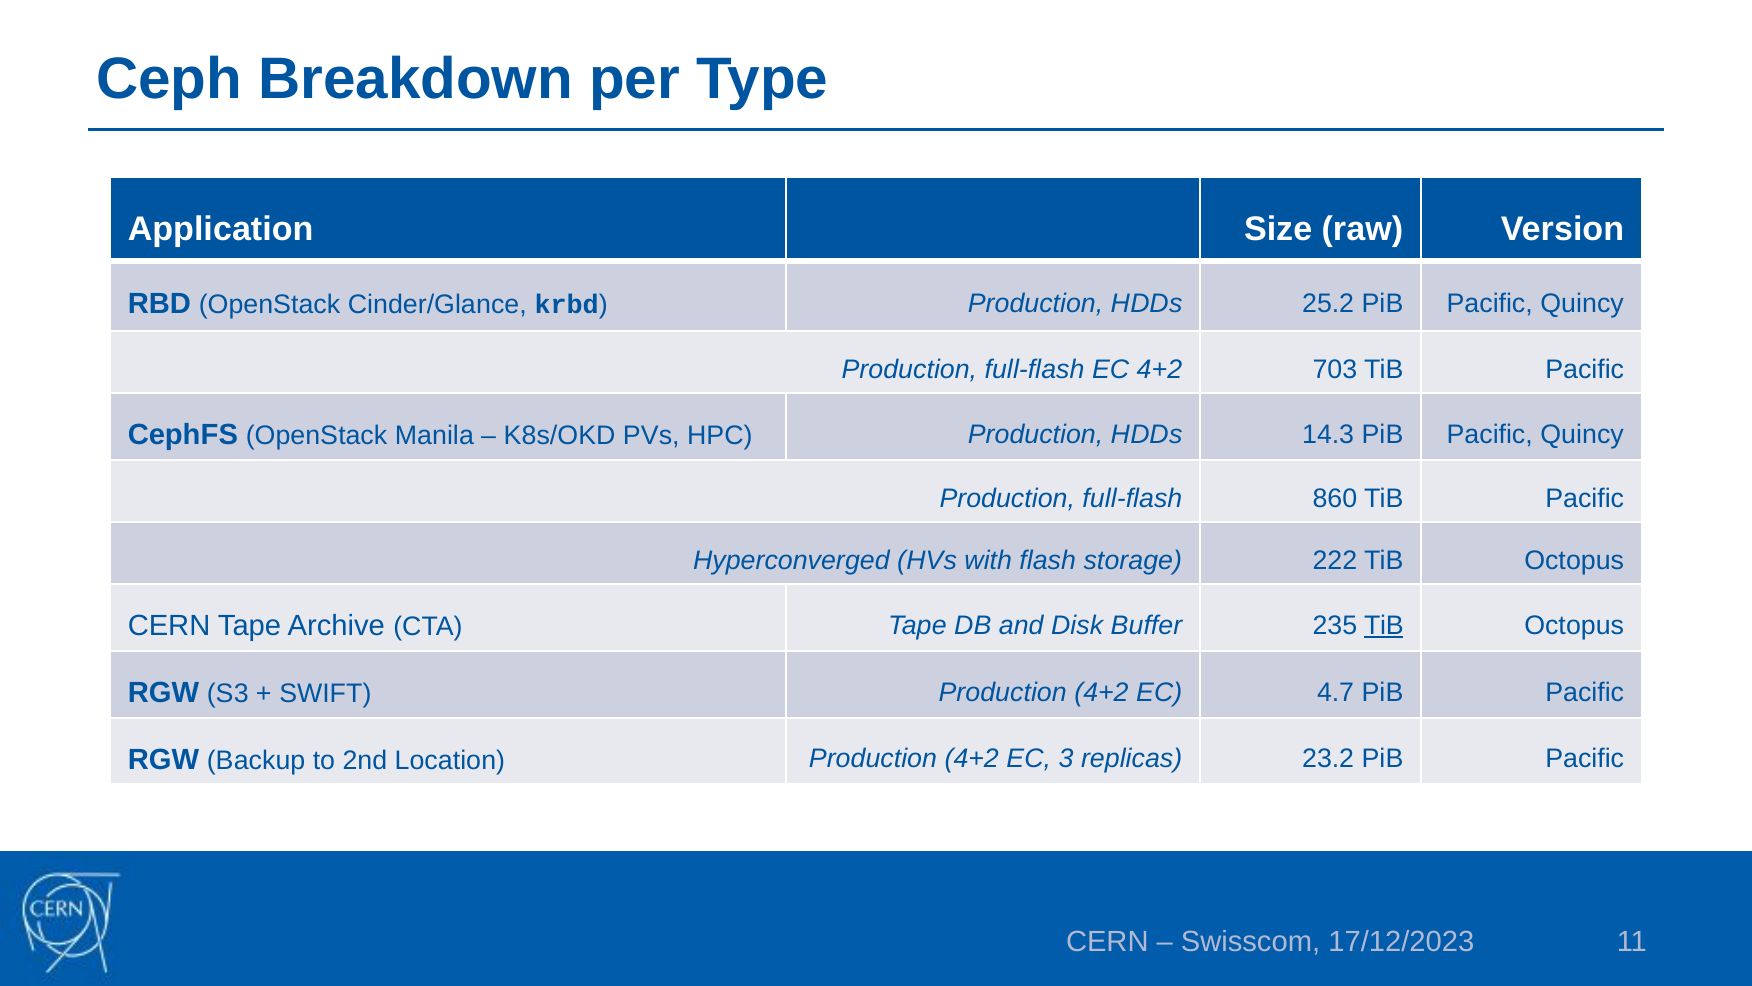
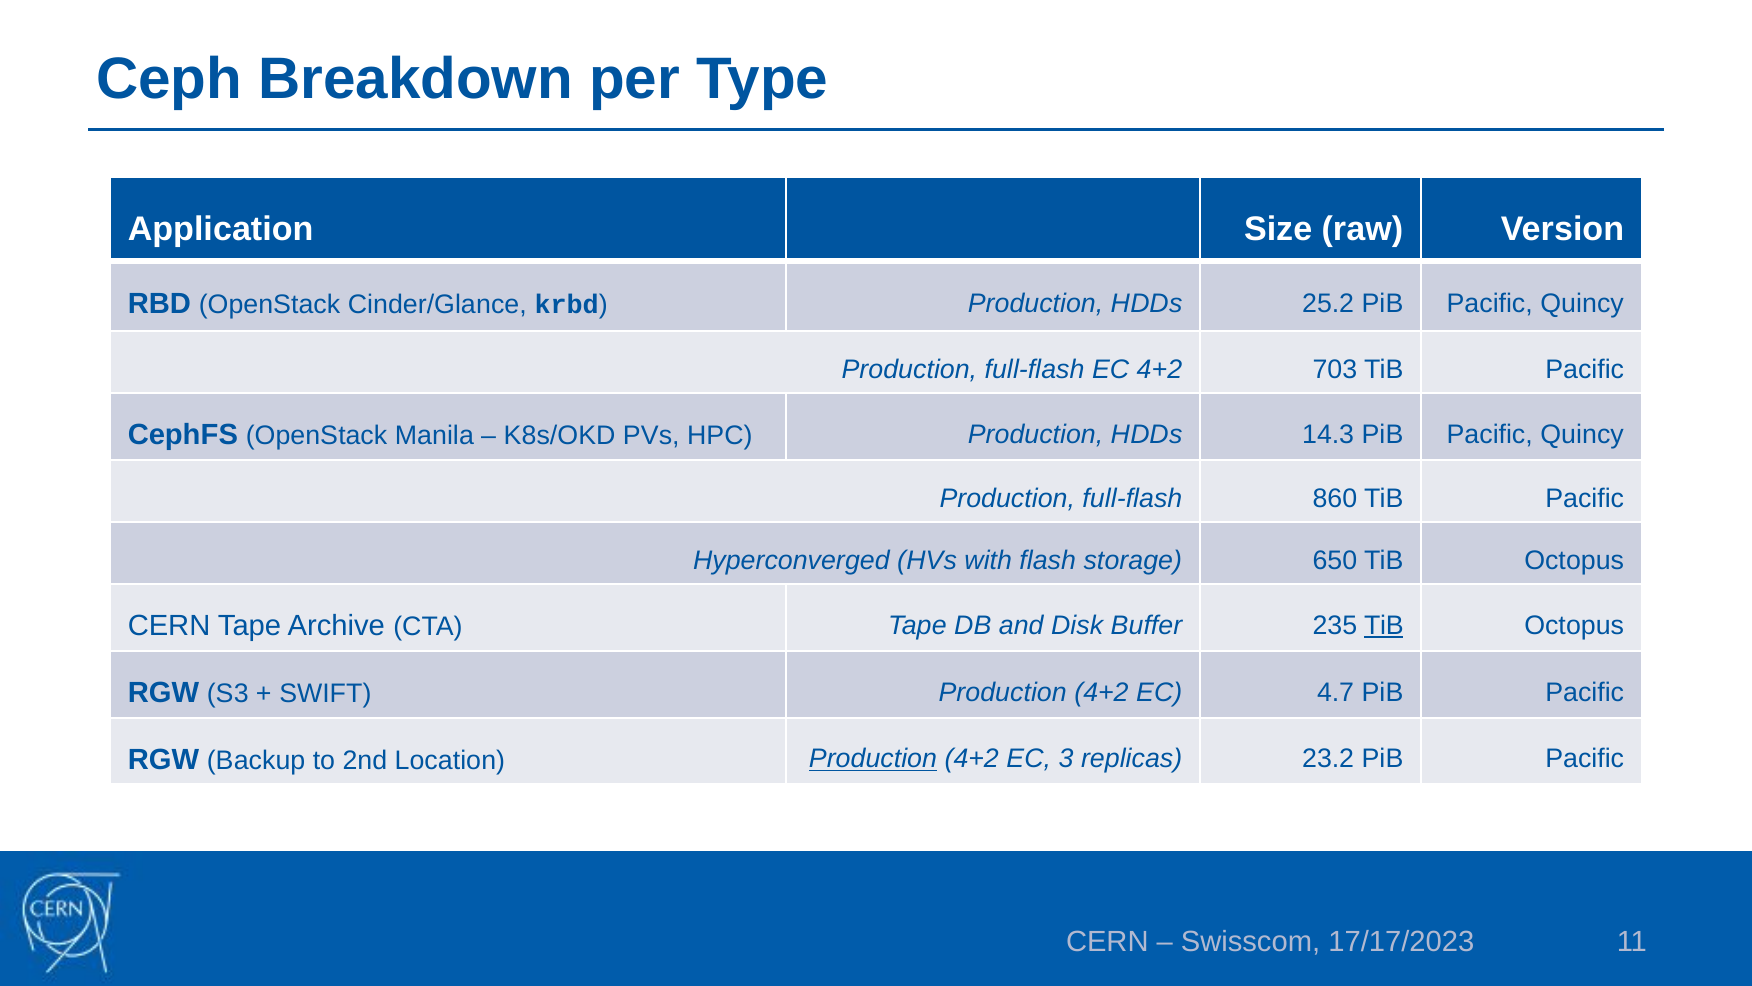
222: 222 -> 650 (1335, 561)
Production underline: none -> present (873, 759)
17/12/2023: 17/12/2023 -> 17/17/2023 (1401, 942)
